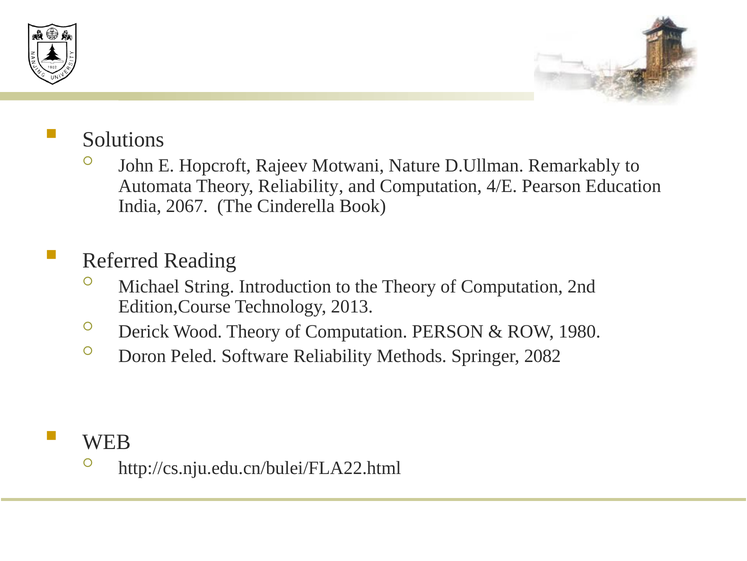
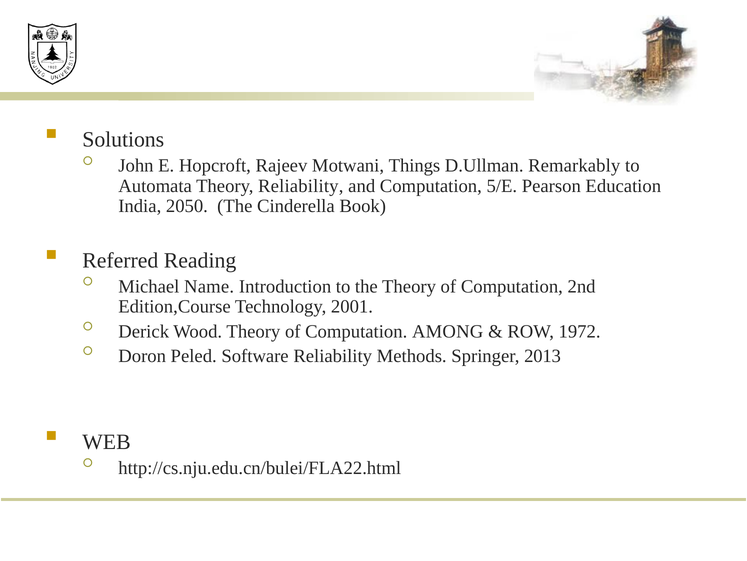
Nature: Nature -> Things (414, 165)
4/E: 4/E -> 5/E (502, 186)
2067: 2067 -> 2050 (187, 206)
String: String -> Name (209, 286)
2013: 2013 -> 2001 (352, 306)
PERSON: PERSON -> AMONG (448, 331)
1980: 1980 -> 1972 (580, 331)
2082: 2082 -> 2013 (543, 356)
